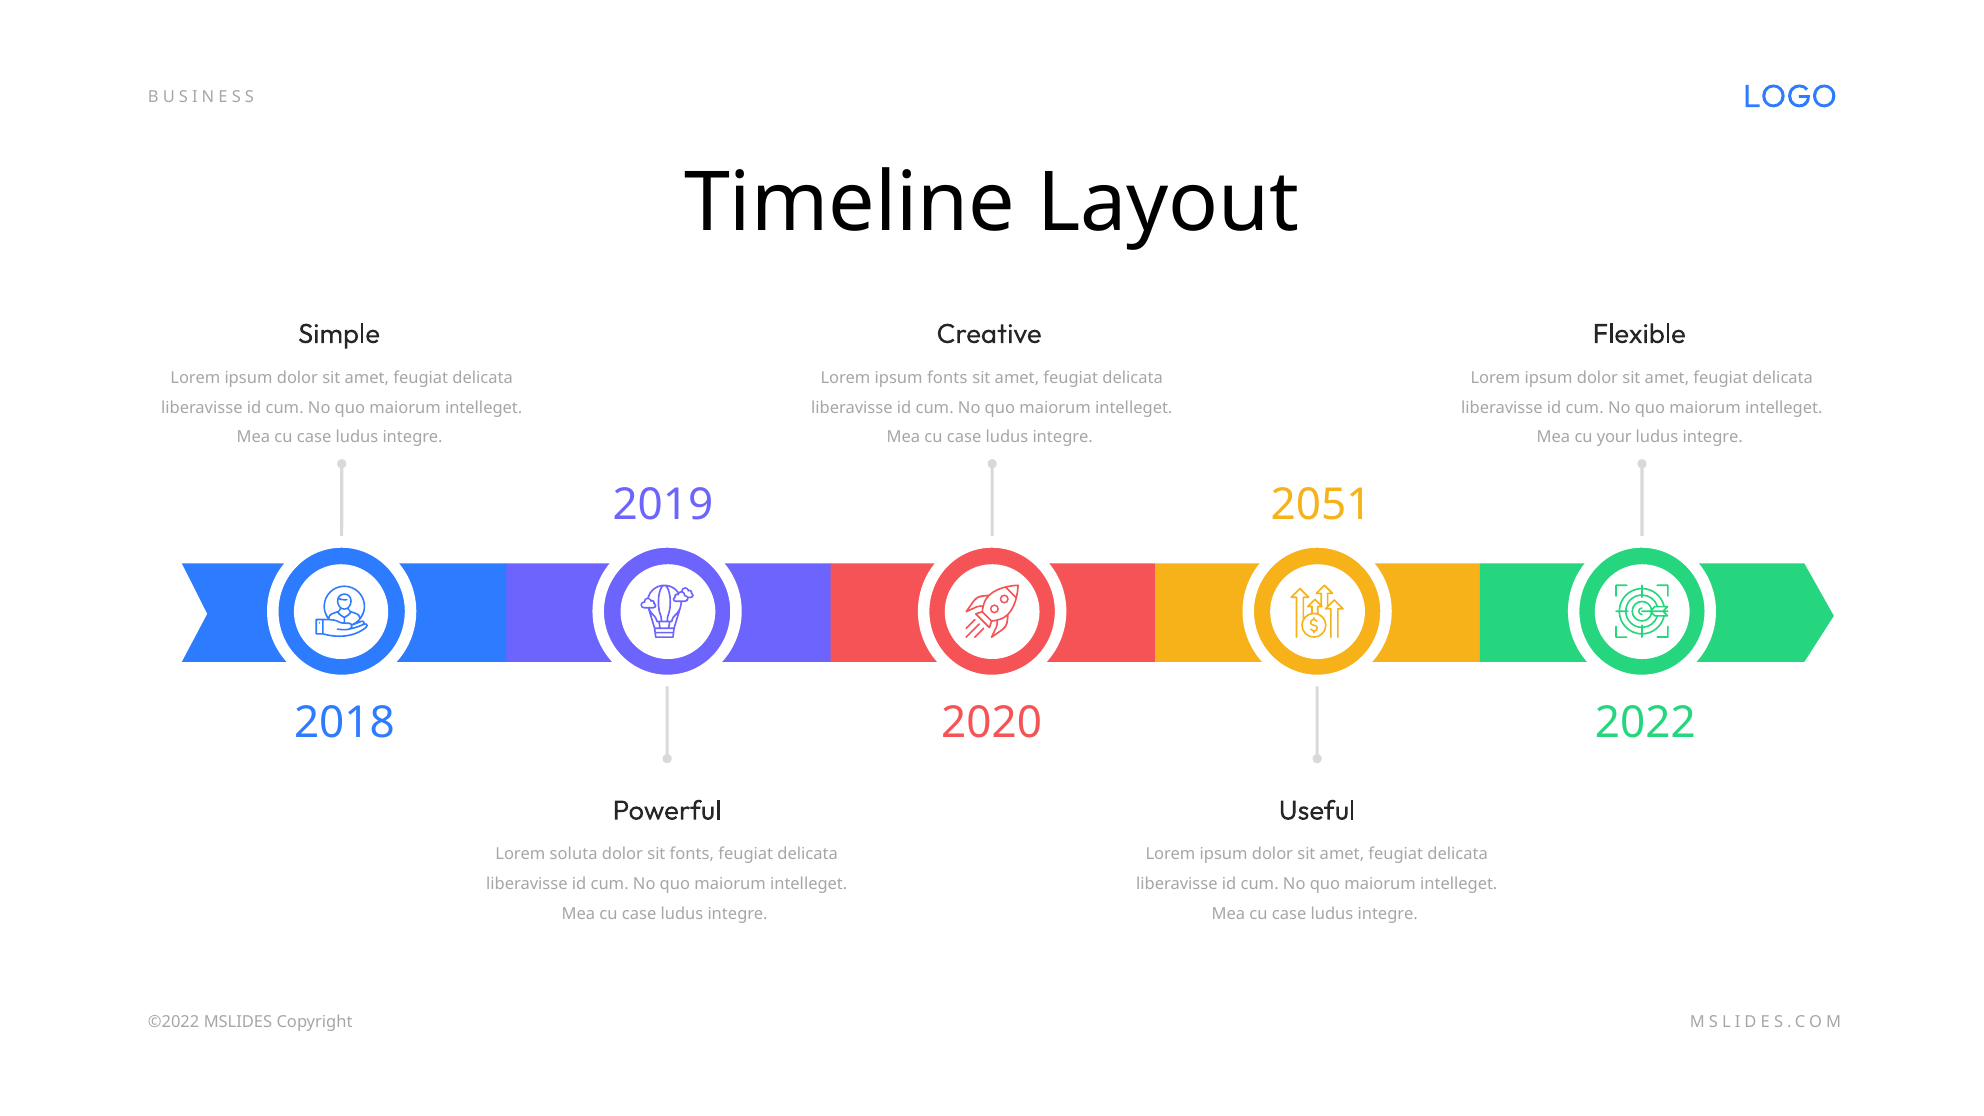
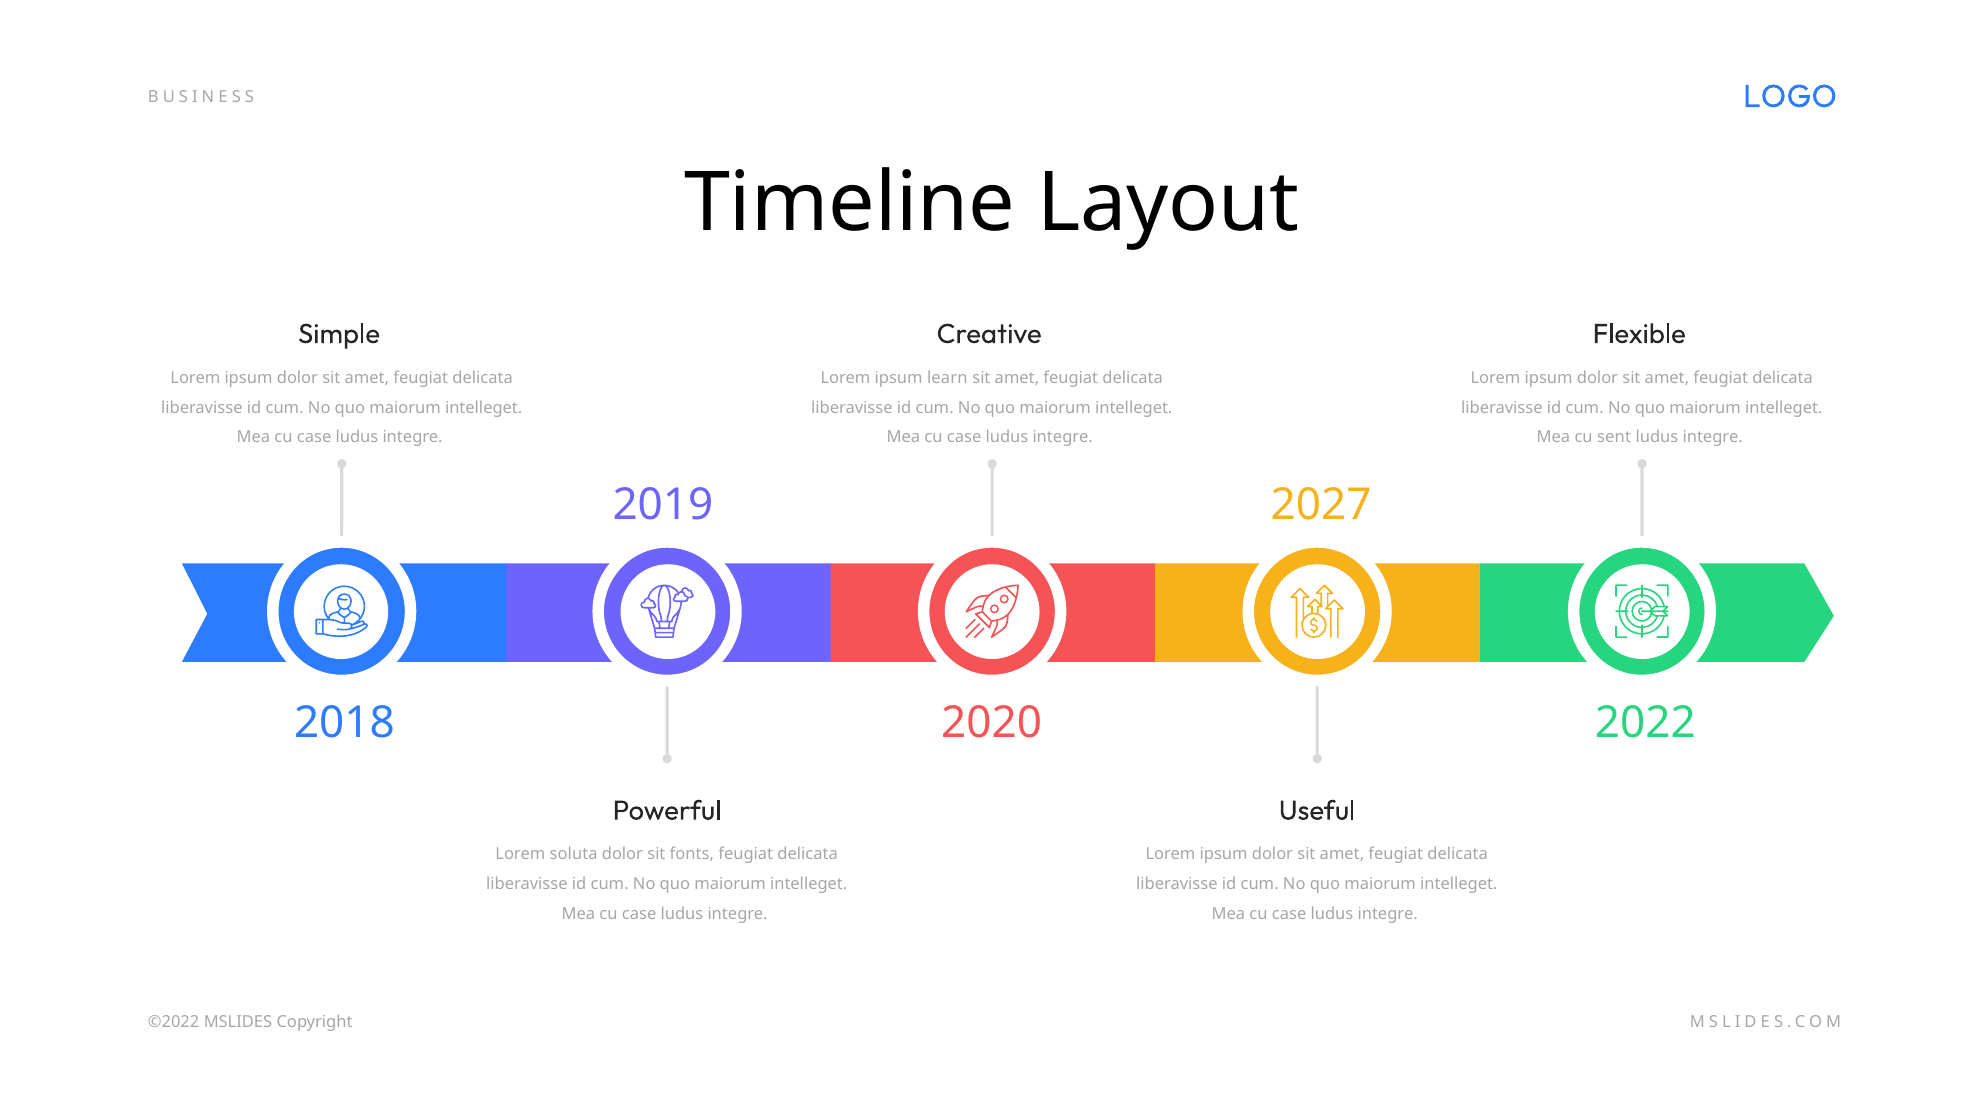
ipsum fonts: fonts -> learn (947, 378)
your: your -> sent (1614, 437)
2051: 2051 -> 2027 (1321, 505)
